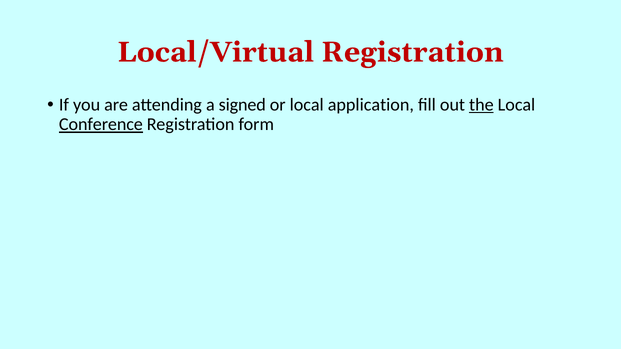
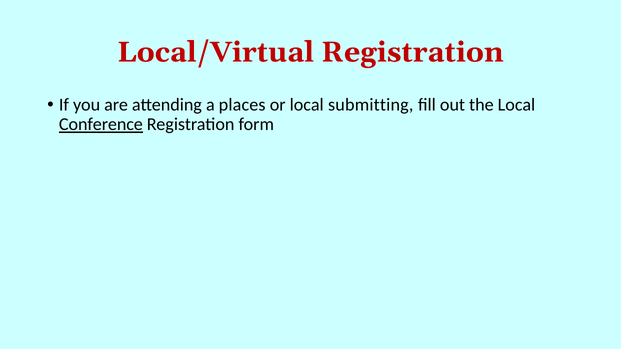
signed: signed -> places (242, 105)
application: application -> submitting (371, 105)
the underline: present -> none (481, 105)
